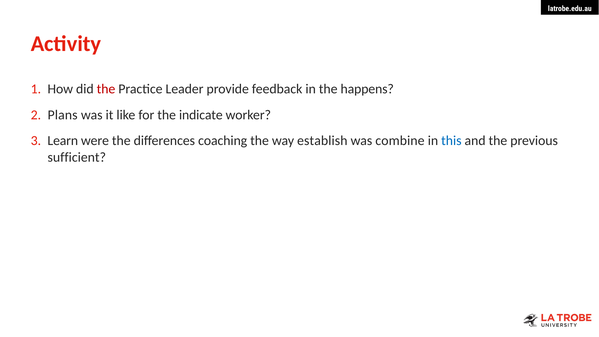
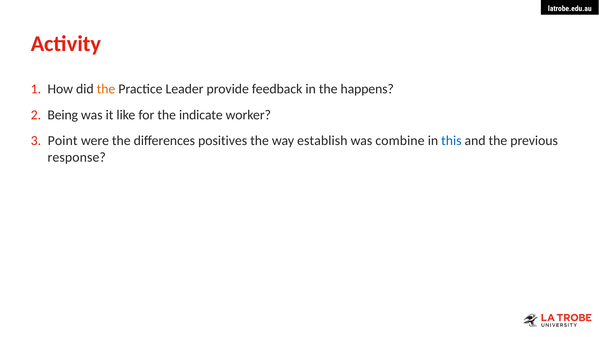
the colour: red -> orange (106, 89)
Plans: Plans -> Being (63, 115)
Learn: Learn -> Point (63, 141)
coaching: coaching -> positives (223, 141)
sufficient: sufficient -> response (77, 157)
